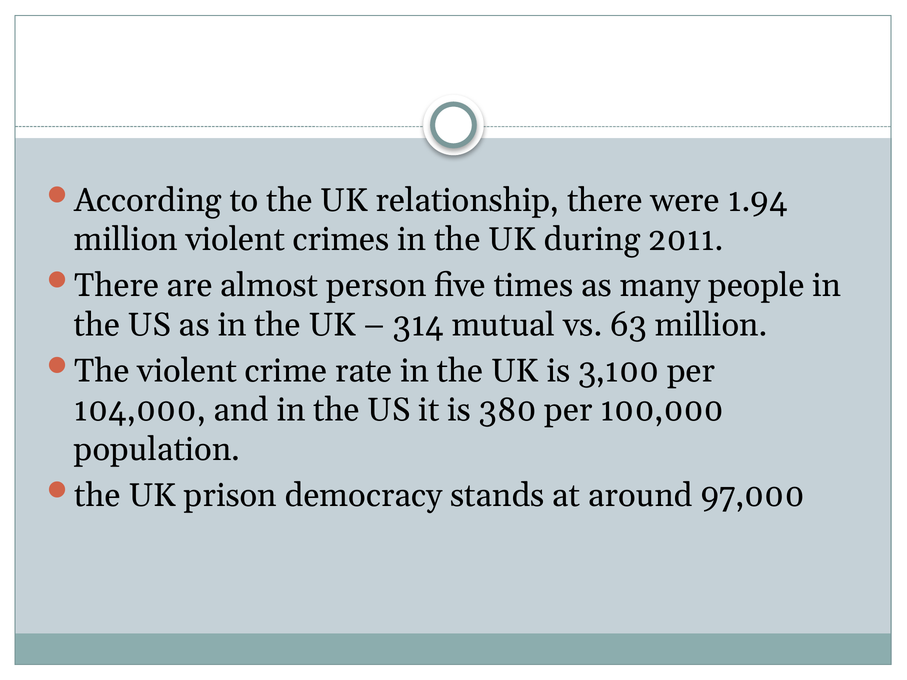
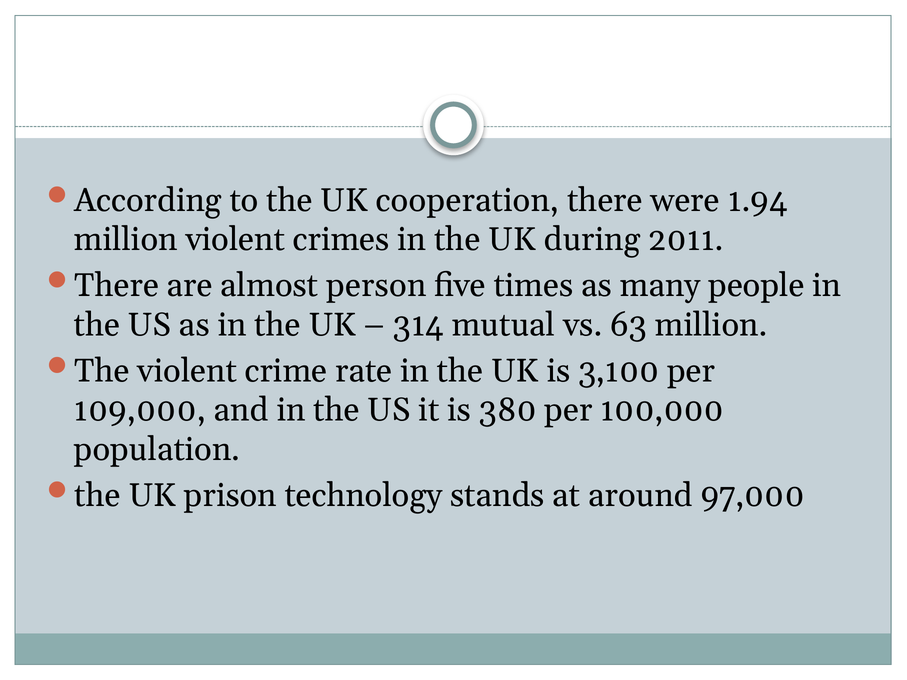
relationship: relationship -> cooperation (468, 200)
104,000: 104,000 -> 109,000 (140, 410)
democracy: democracy -> technology (364, 496)
